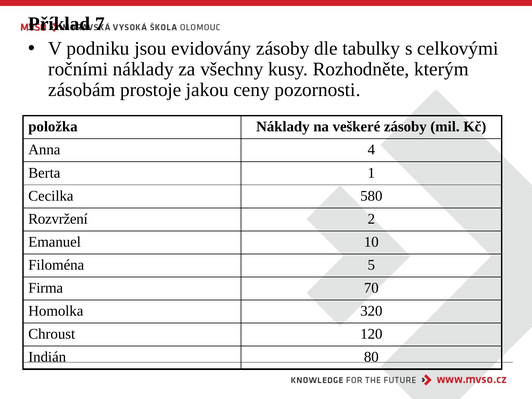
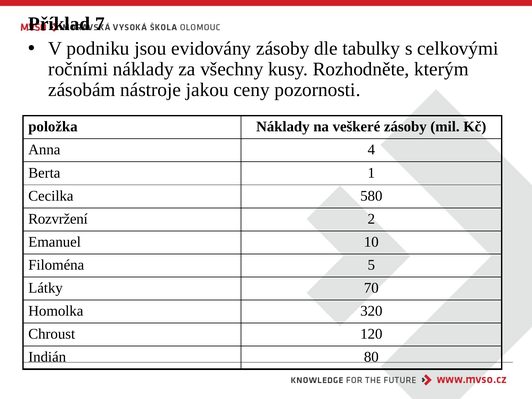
prostoje: prostoje -> nástroje (151, 90)
Firma: Firma -> Látky (46, 288)
